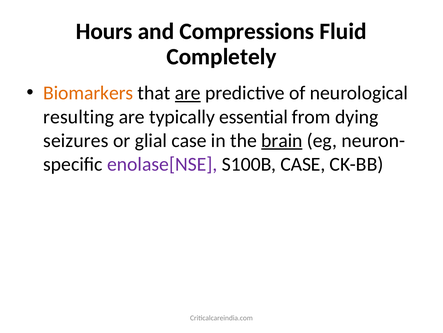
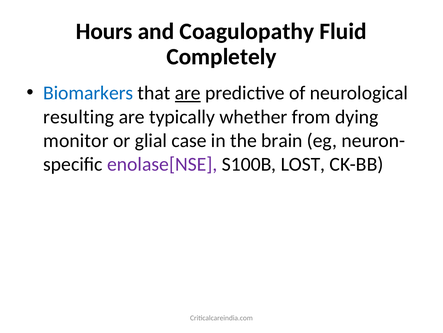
Compressions: Compressions -> Coagulopathy (247, 31)
Biomarkers colour: orange -> blue (88, 93)
essential: essential -> whether (253, 117)
seizures: seizures -> monitor (76, 140)
brain underline: present -> none (282, 140)
S100B CASE: CASE -> LOST (303, 164)
